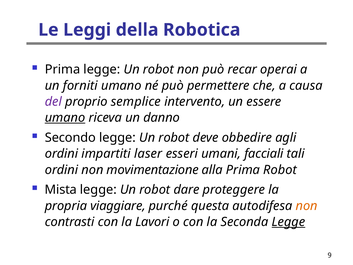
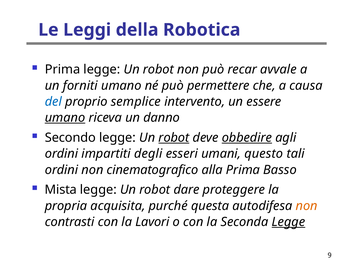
operai: operai -> avvale (278, 69)
del colour: purple -> blue (53, 102)
robot underline: none -> present (174, 138)
obbedire underline: none -> present (247, 138)
laser: laser -> degli (148, 154)
facciali: facciali -> questo (264, 154)
movimentazione: movimentazione -> cinematografico (153, 170)
Prima Robot: Robot -> Basso (280, 170)
viaggiare: viaggiare -> acquisita (118, 206)
